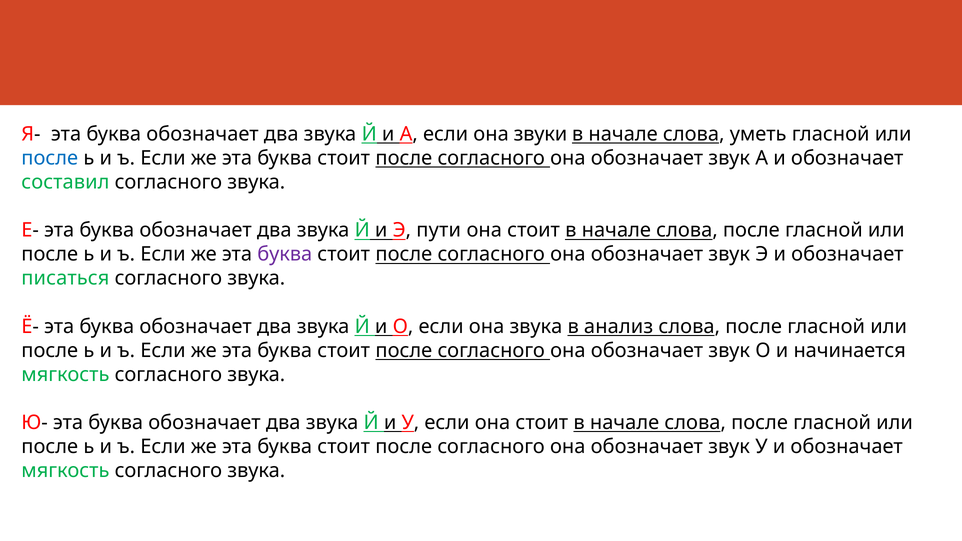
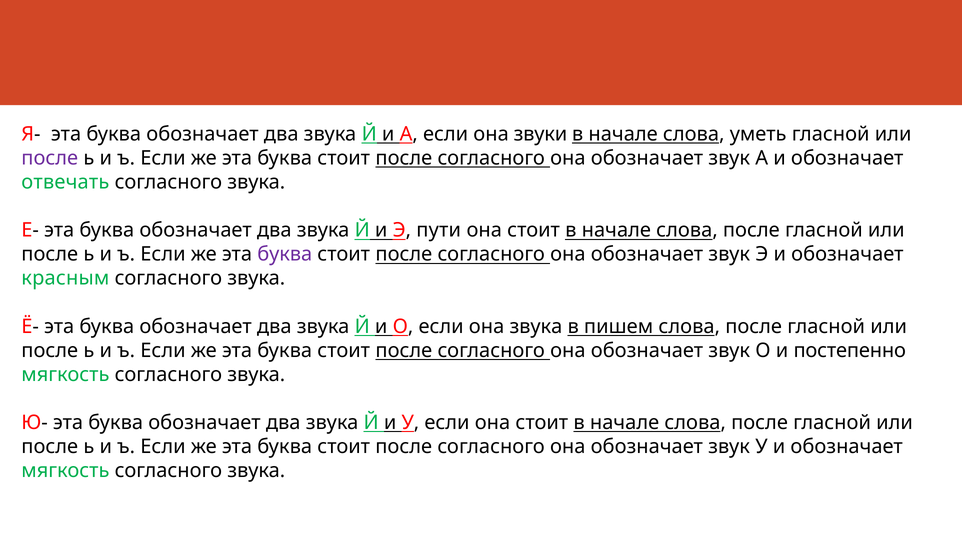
после colour: blue -> purple (50, 158)
составил: составил -> отвечать (65, 182)
писаться: писаться -> красным (65, 278)
анализ: анализ -> пишем (619, 326)
начинается: начинается -> постепенно (850, 351)
